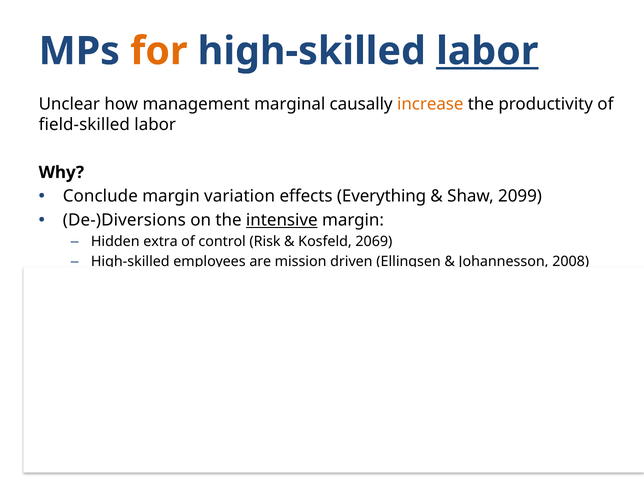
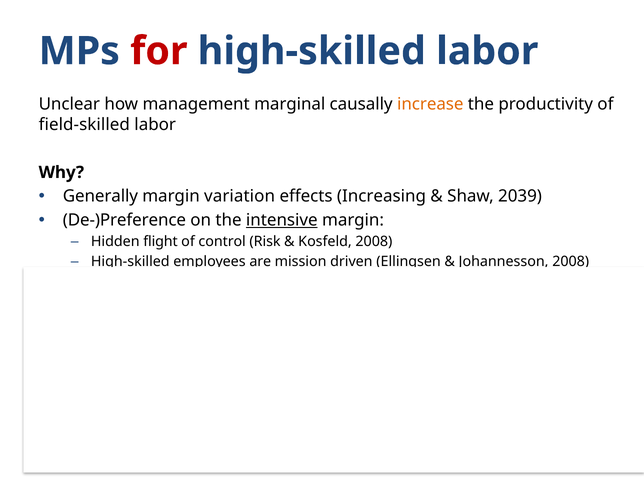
for colour: orange -> red (159, 51)
labor underline: present -> none (487, 51)
Conclude: Conclude -> Generally (100, 196)
effects Everything: Everything -> Increasing (381, 196)
2099: 2099 -> 2039 (520, 196)
De-)Diversions: De-)Diversions -> De-)Preference (124, 220)
extra: extra -> flight (161, 242)
Kosfeld 2069: 2069 -> 2008 (374, 242)
